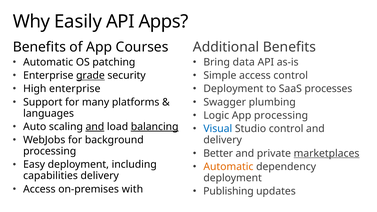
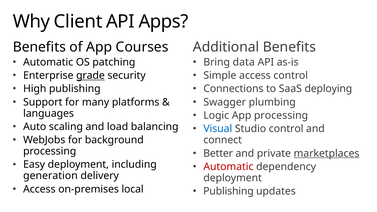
Easily: Easily -> Client (78, 22)
High enterprise: enterprise -> publishing (75, 89)
Deployment: Deployment -> Connections (233, 89)
processes: processes -> deploying (328, 89)
and underline: present -> none (95, 127)
balancing underline: present -> none (155, 127)
delivery: delivery -> connect (223, 140)
Automatic colour: orange -> red (228, 167)
capabilities: capabilities -> generation (50, 176)
with: with -> local (133, 189)
